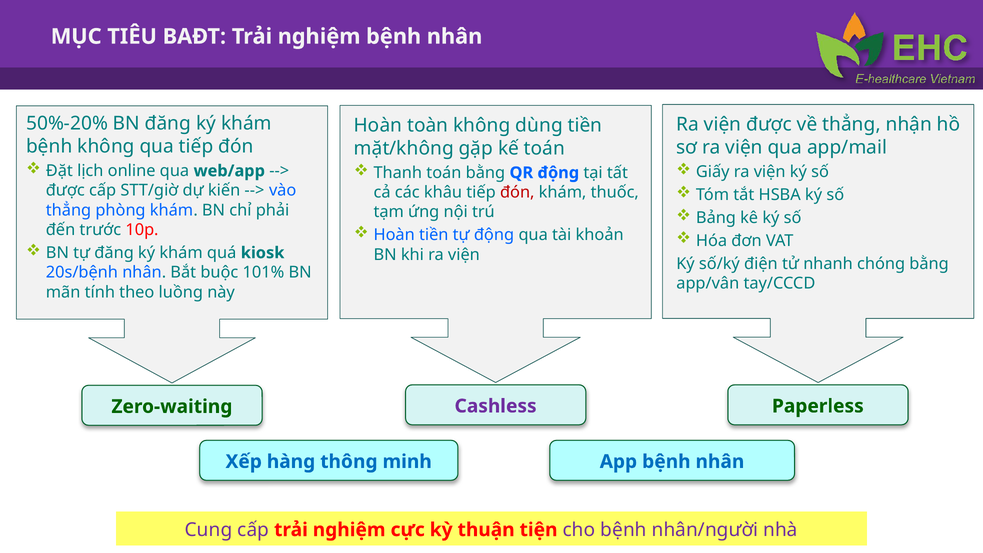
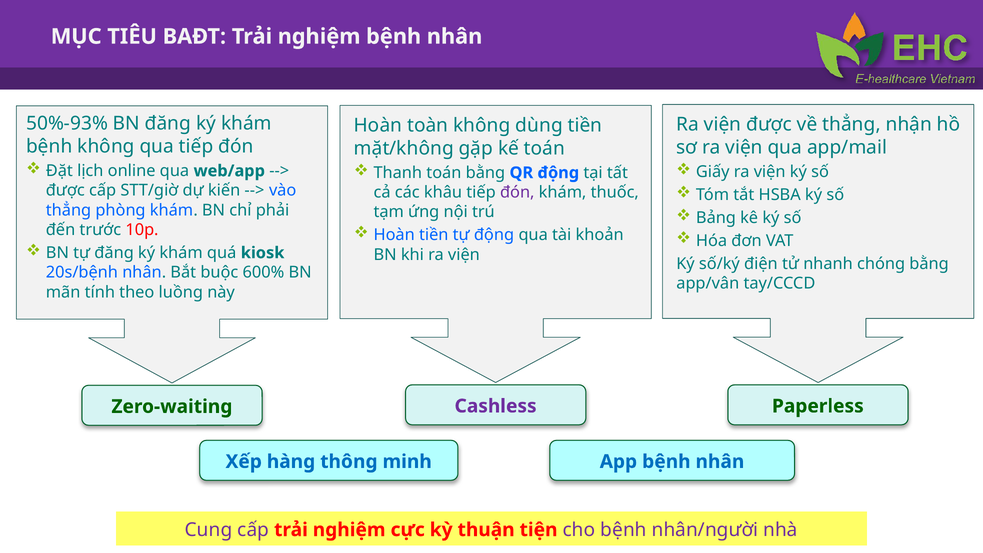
50%-20%: 50%-20% -> 50%-93% (67, 124)
đón colour: red -> purple (517, 192)
101%: 101% -> 600% (263, 272)
